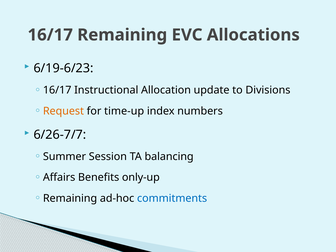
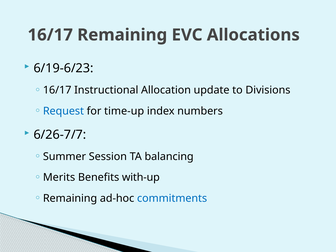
Request colour: orange -> blue (63, 111)
Affairs: Affairs -> Merits (59, 177)
only-up: only-up -> with-up (141, 177)
